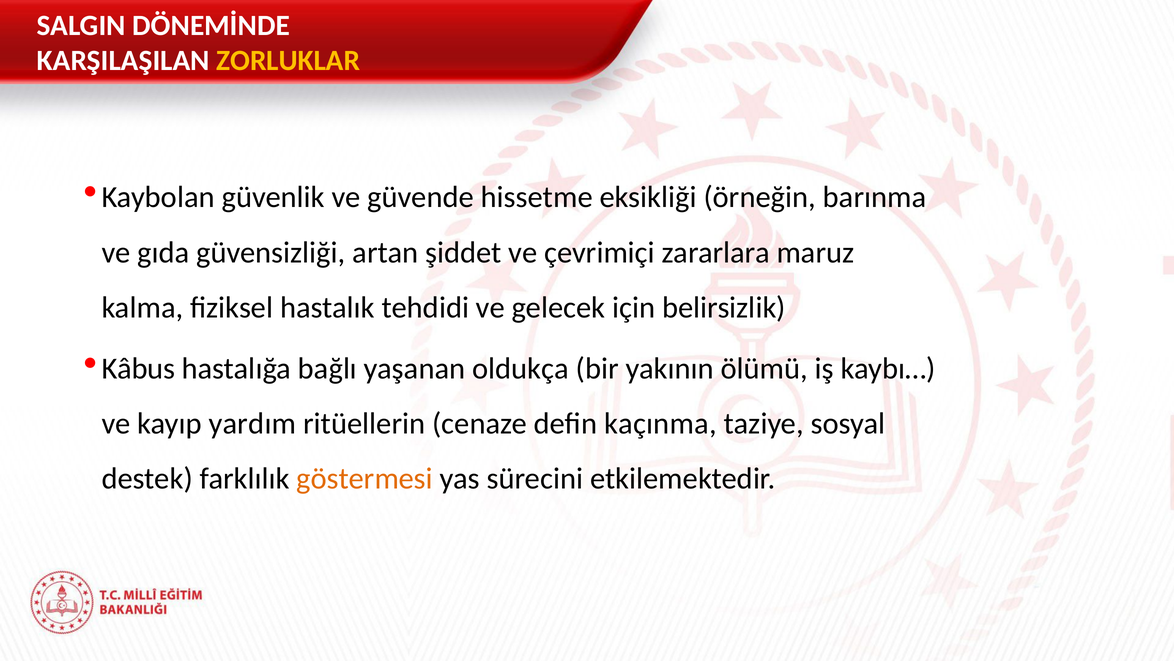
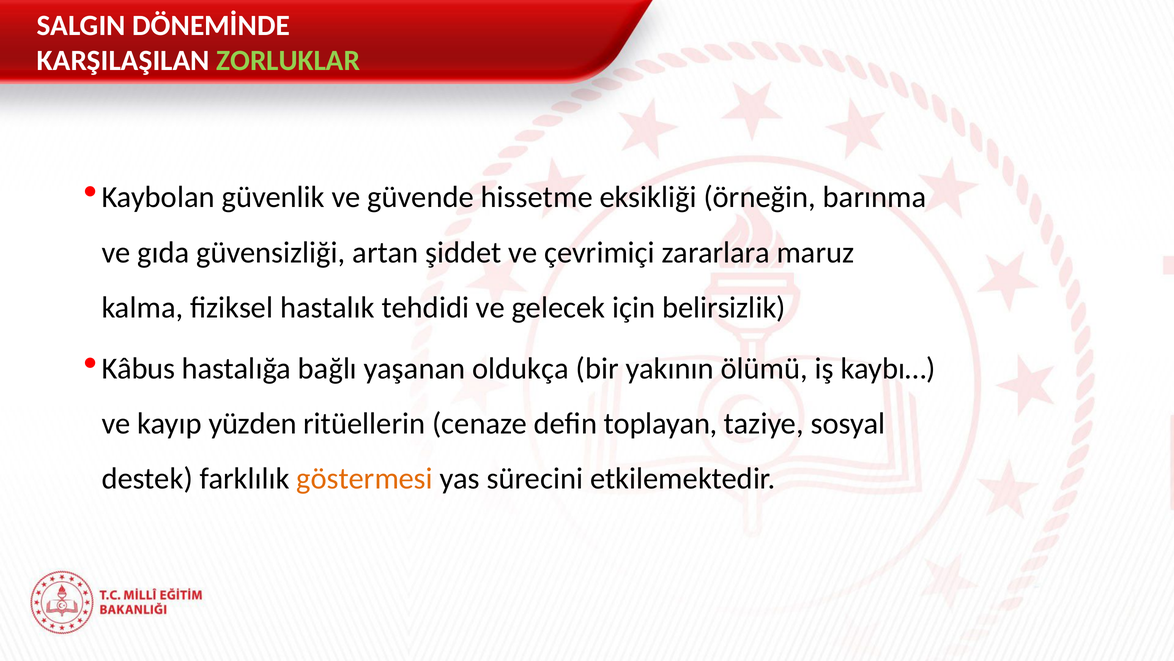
ZORLUKLAR colour: yellow -> light green (288, 61)
yardım: yardım -> yüzden (253, 423)
kaçınma: kaçınma -> toplayan (661, 423)
